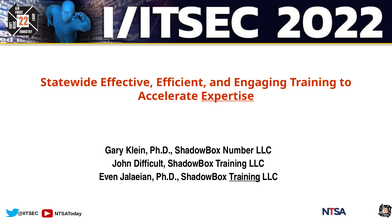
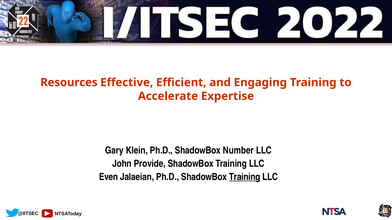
Statewide: Statewide -> Resources (69, 83)
Expertise underline: present -> none (228, 96)
Difficult: Difficult -> Provide (150, 164)
